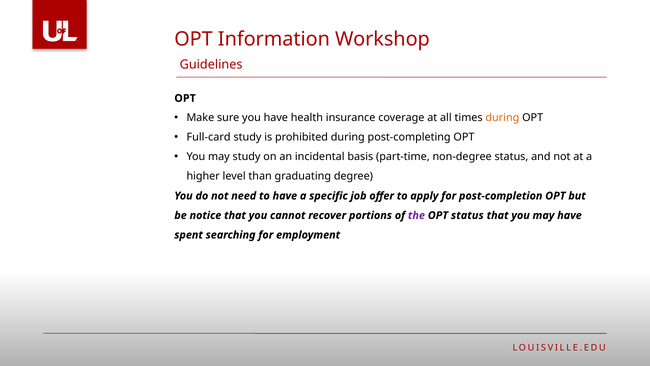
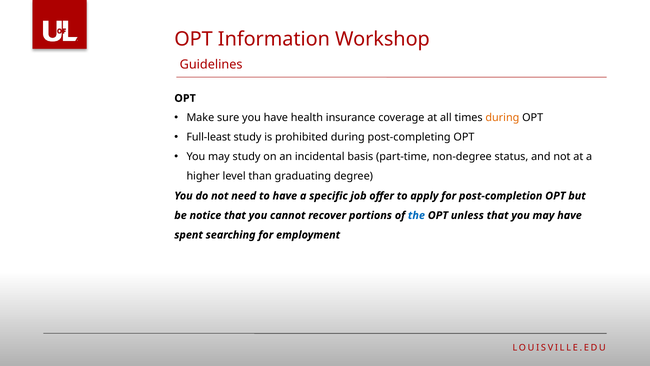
Full-card: Full-card -> Full-least (209, 137)
the colour: purple -> blue (416, 215)
OPT status: status -> unless (467, 215)
